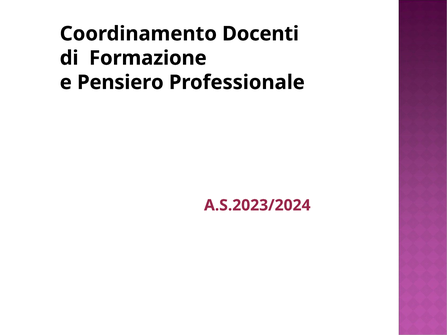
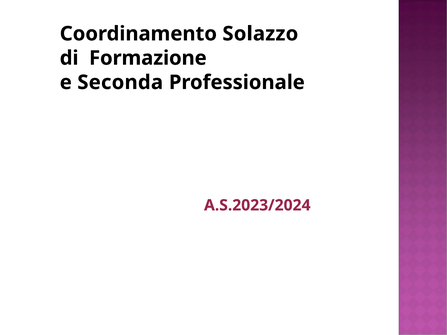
Docenti: Docenti -> Solazzo (260, 34)
Pensiero: Pensiero -> Seconda (120, 82)
